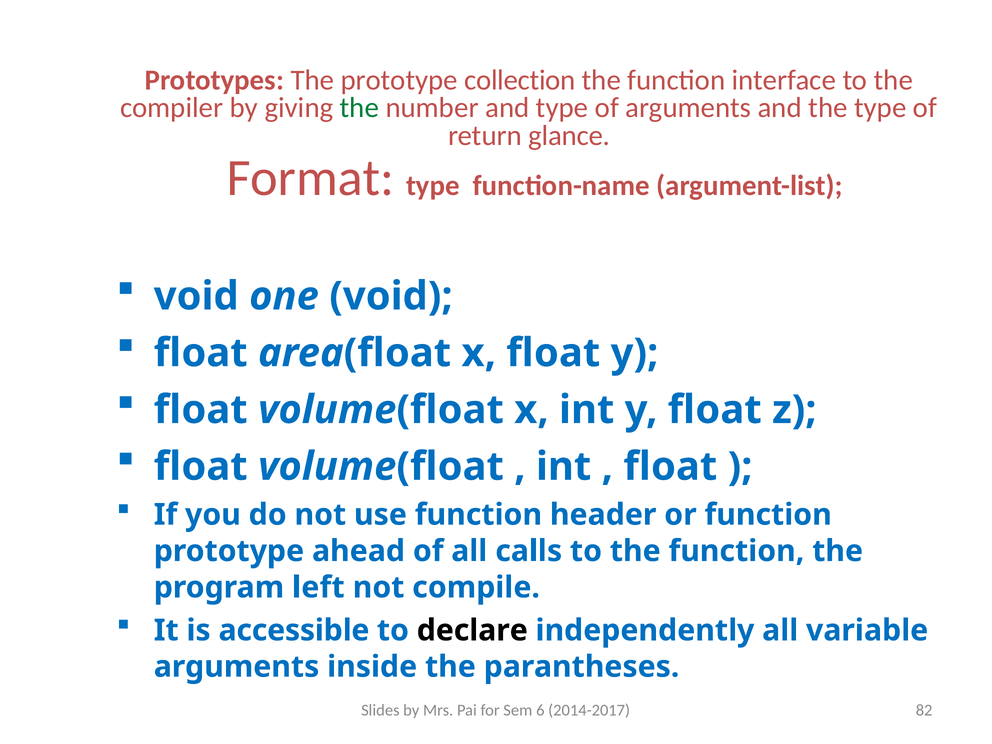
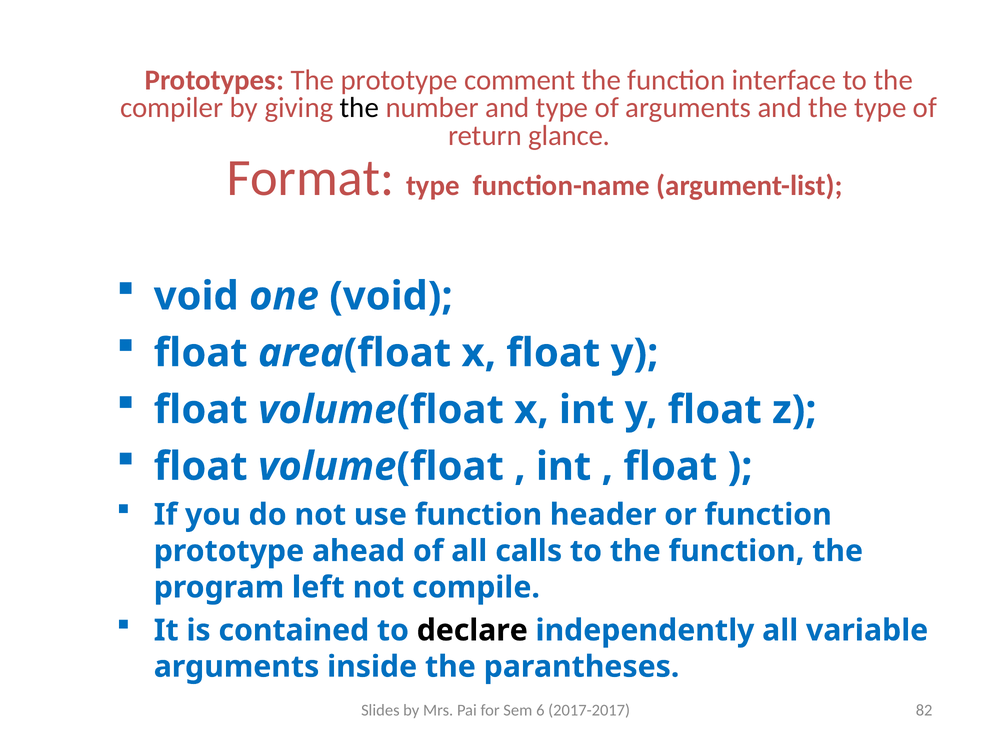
collection: collection -> comment (520, 80)
the colour: green -> black (359, 108)
accessible: accessible -> contained (294, 630)
2014-2017: 2014-2017 -> 2017-2017 (589, 710)
